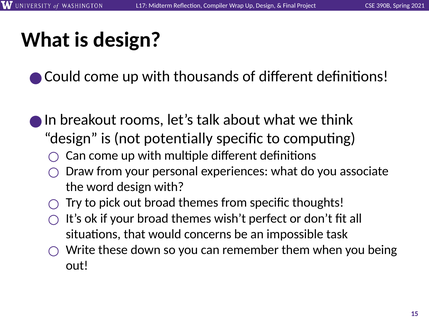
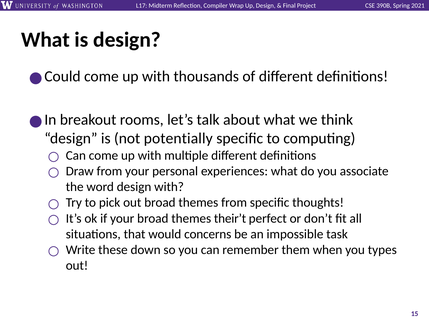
wish’t: wish’t -> their’t (230, 218)
being: being -> types (382, 250)
